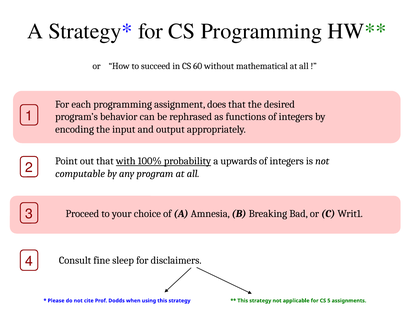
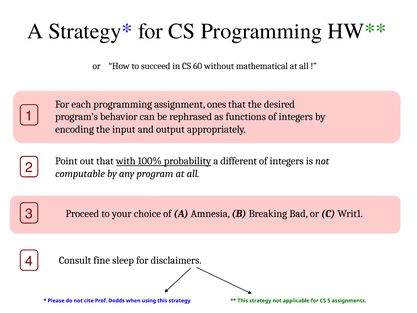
does: does -> ones (217, 104)
upwards: upwards -> different (239, 161)
